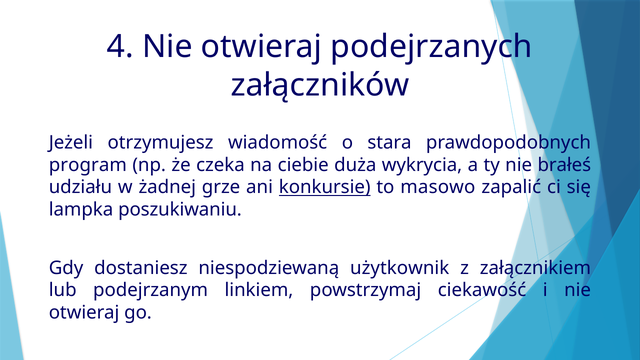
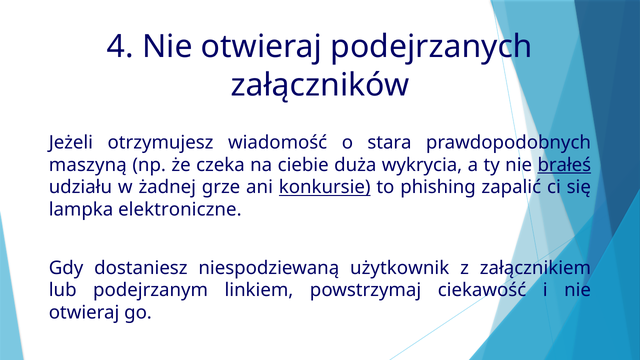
program: program -> maszyną (88, 165)
brałeś underline: none -> present (564, 165)
masowo: masowo -> phishing (438, 187)
poszukiwaniu: poszukiwaniu -> elektroniczne (180, 210)
